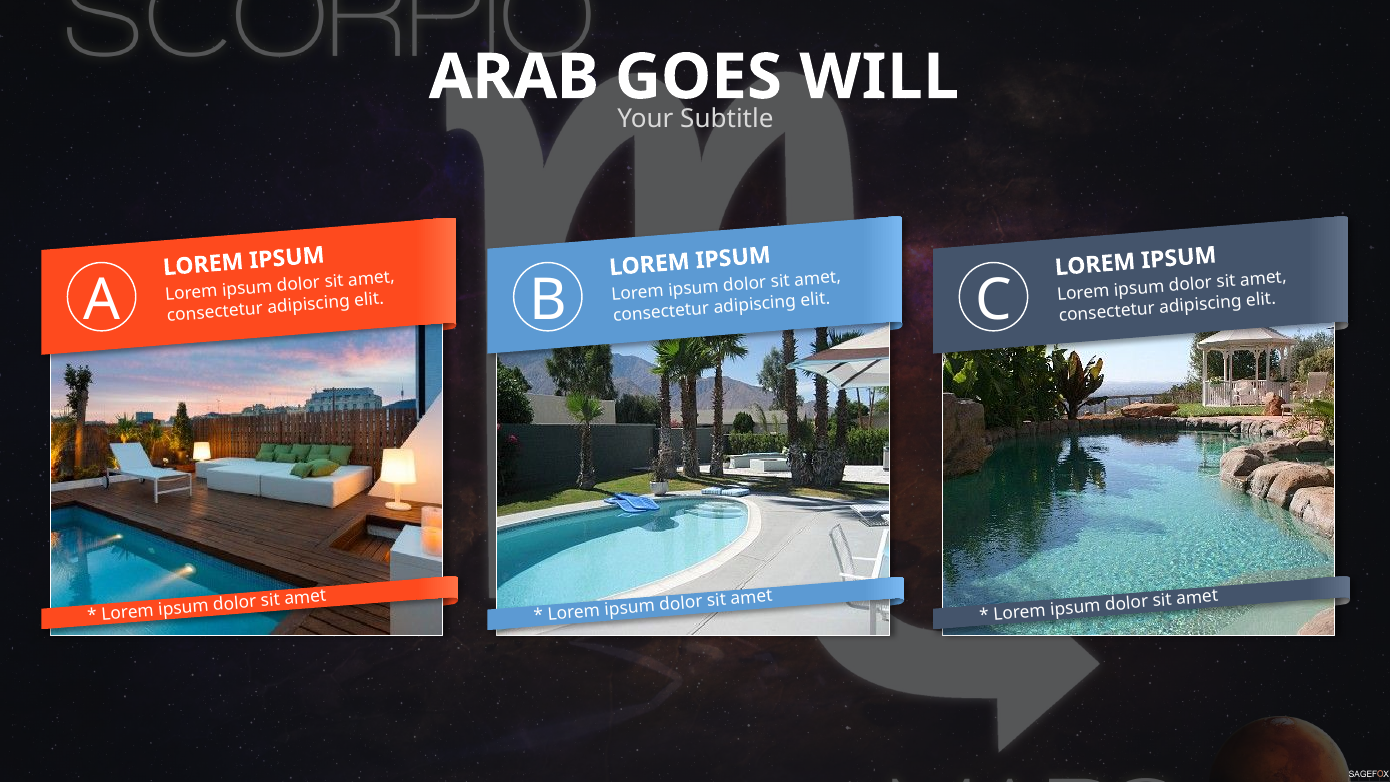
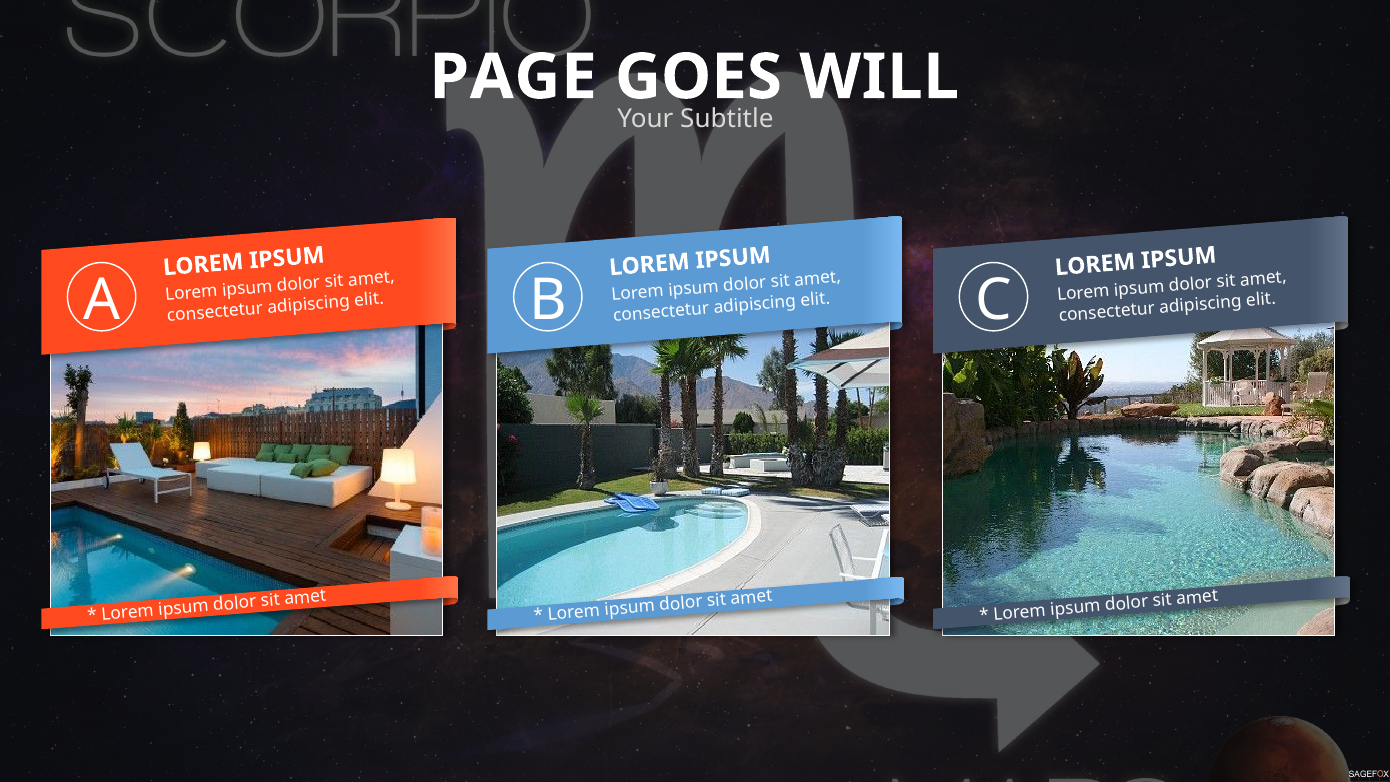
ARAB: ARAB -> PAGE (513, 77)
